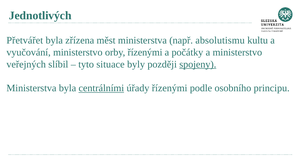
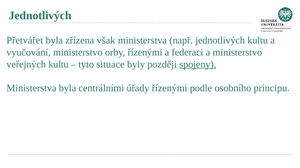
měst: měst -> však (106, 41)
např absolutismu: absolutismu -> jednotlivých (220, 41)
počátky: počátky -> federaci (187, 53)
veřejných slíbil: slíbil -> kultu (58, 65)
centrálními underline: present -> none (101, 89)
